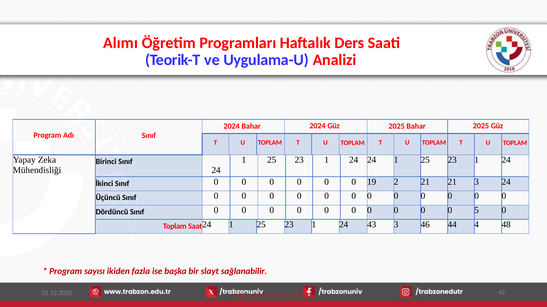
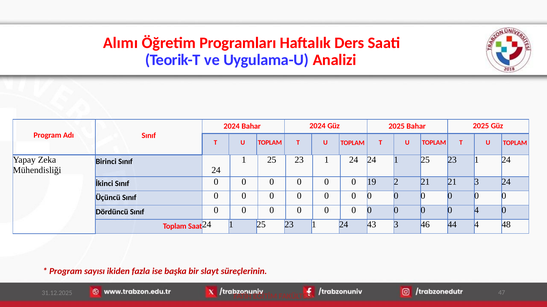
0 5: 5 -> 4 (477, 211)
sağlanabilir: sağlanabilir -> süreçlerinin (244, 272)
